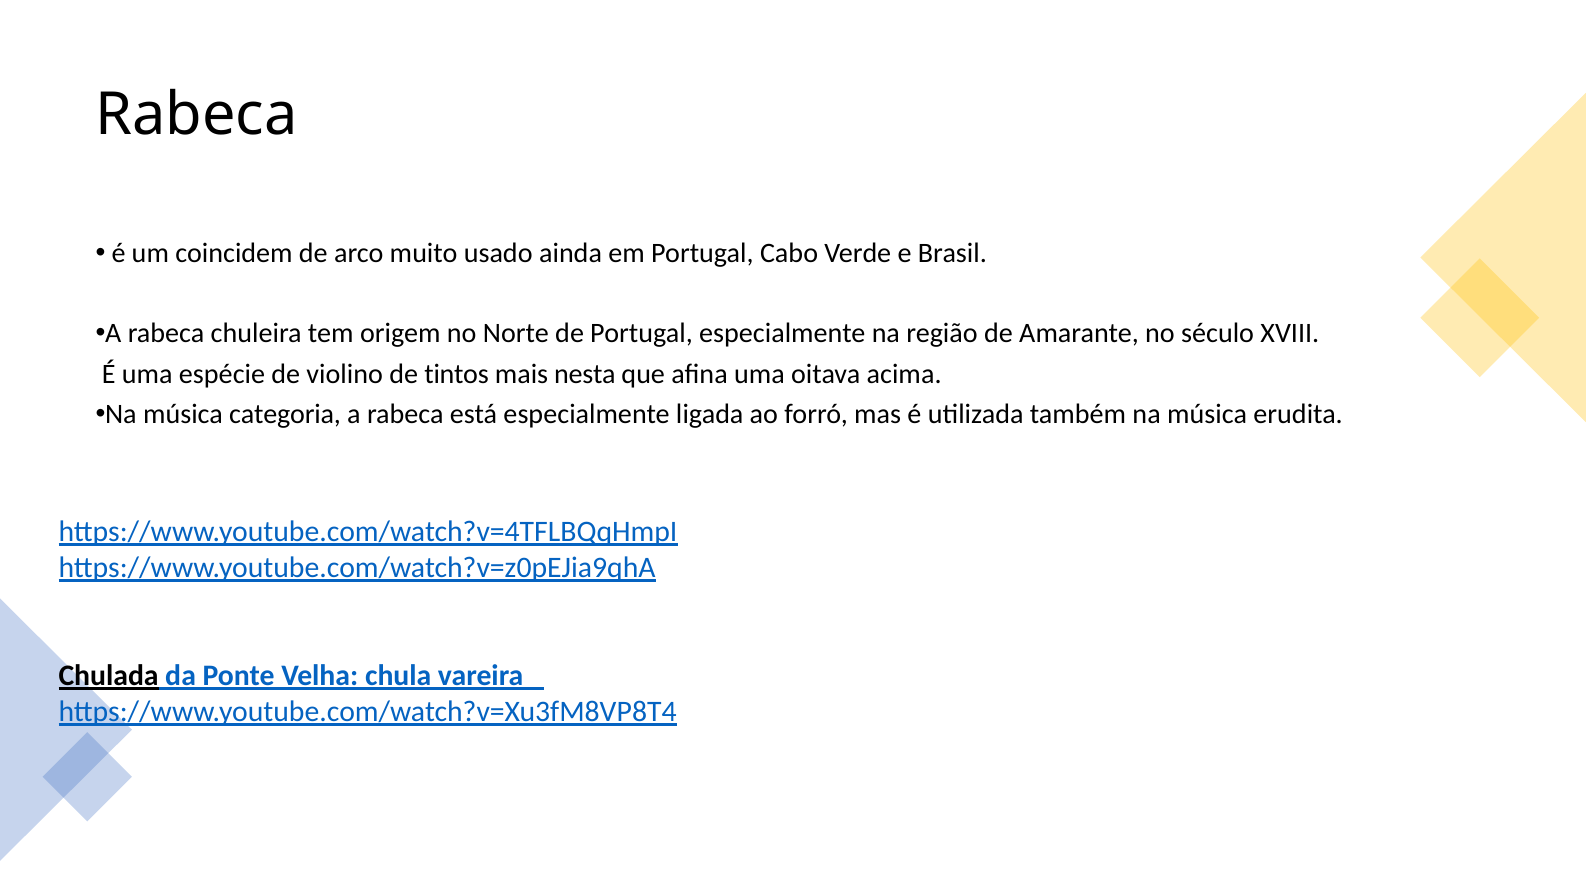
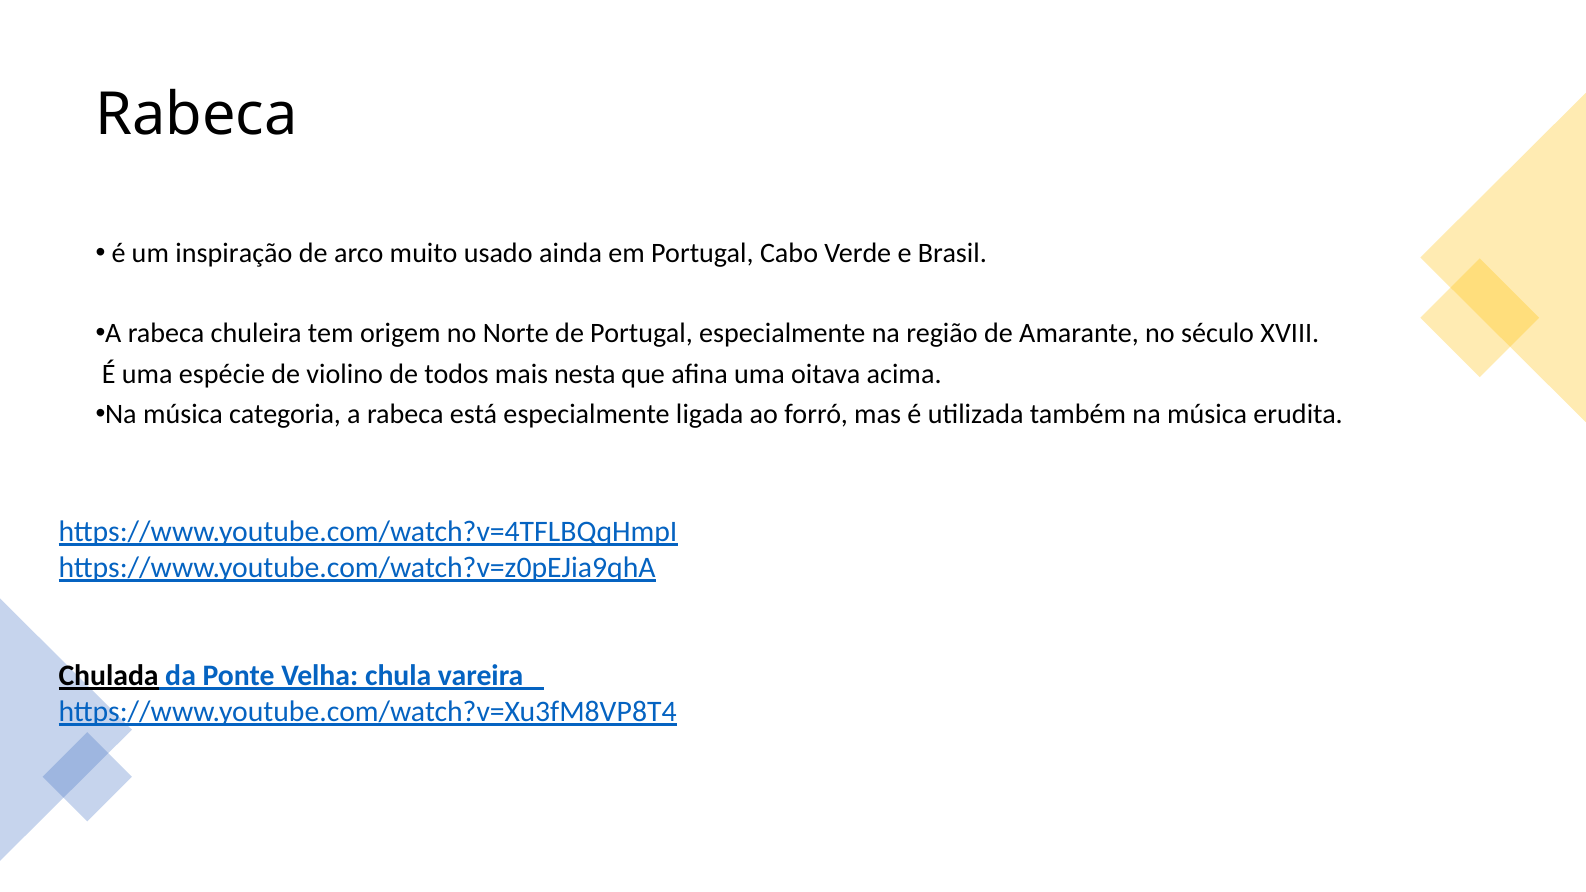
coincidem: coincidem -> inspiração (234, 253)
tintos: tintos -> todos (457, 374)
